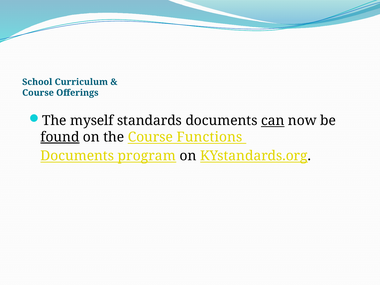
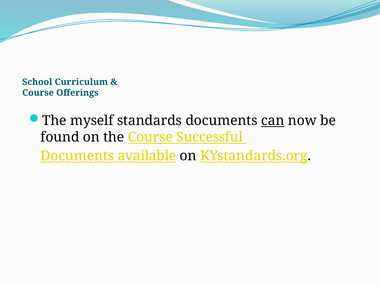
found underline: present -> none (60, 137)
Functions: Functions -> Successful (210, 137)
program: program -> available (147, 156)
